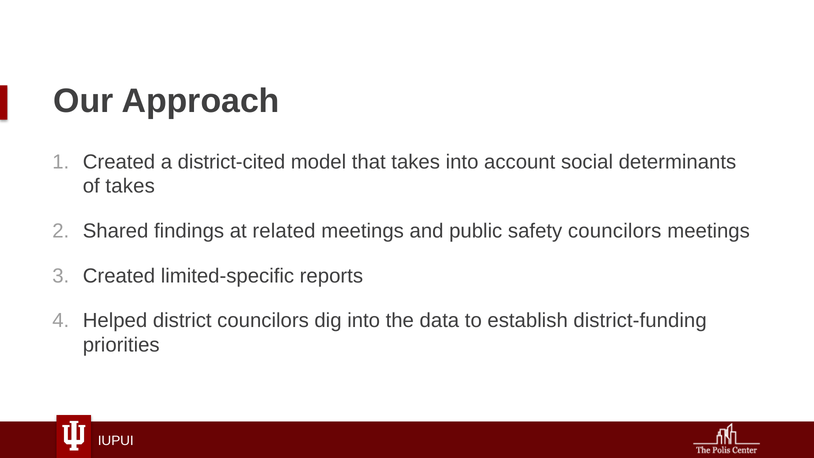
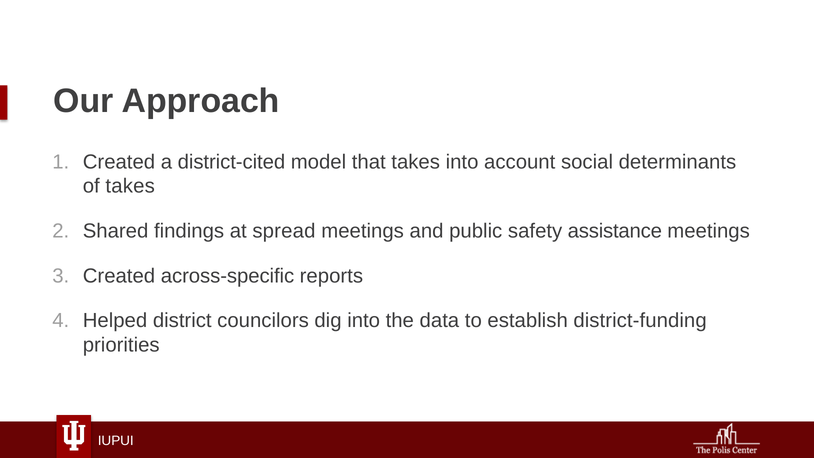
related: related -> spread (284, 231)
safety councilors: councilors -> assistance (615, 231)
limited-specific: limited-specific -> across-specific (228, 276)
